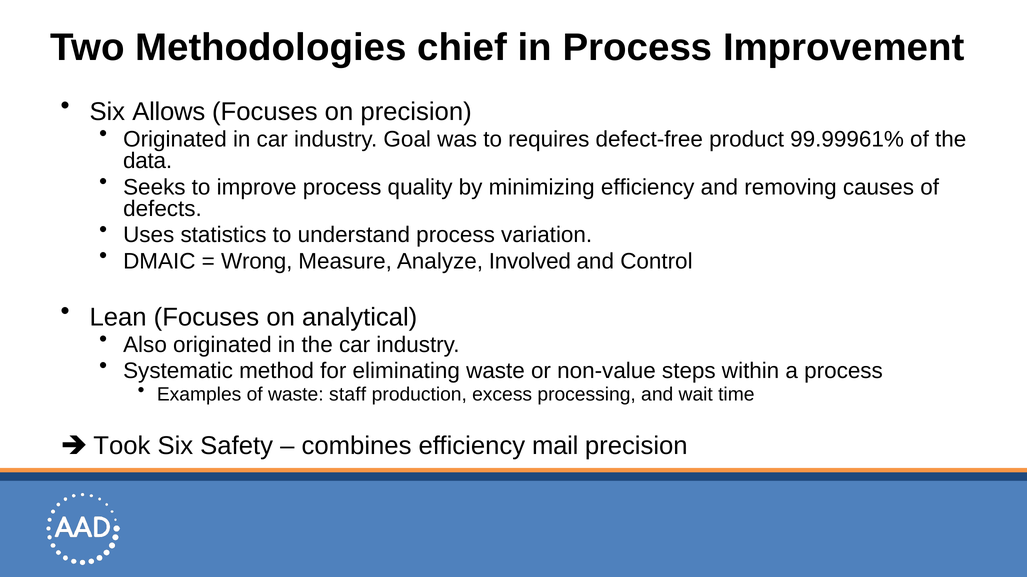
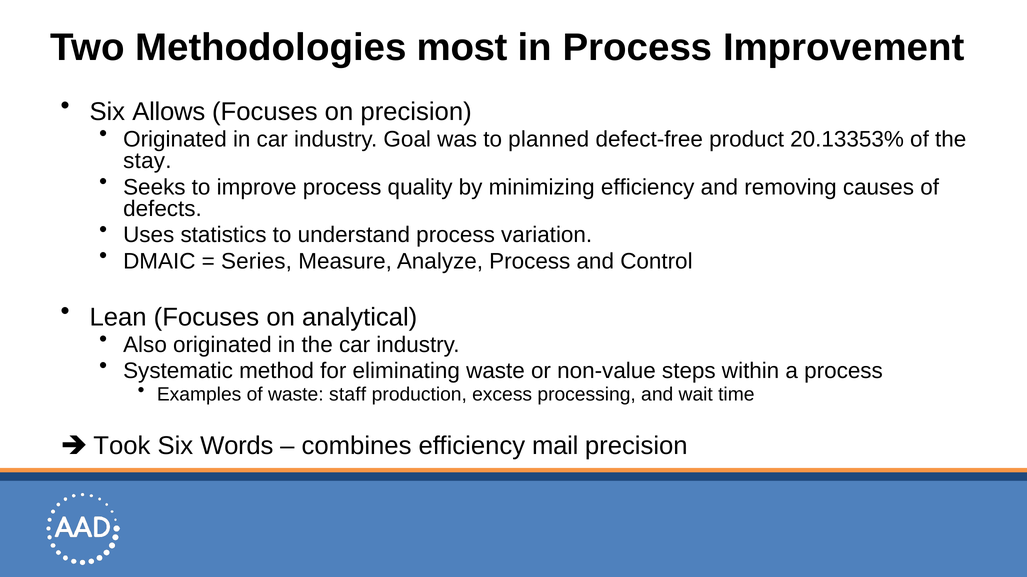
chief: chief -> most (462, 48)
requires: requires -> planned (549, 139)
99.99961%: 99.99961% -> 20.13353% (847, 139)
data: data -> stay (147, 161)
Wrong: Wrong -> Series (257, 262)
Analyze Involved: Involved -> Process (530, 262)
Safety: Safety -> Words (237, 446)
